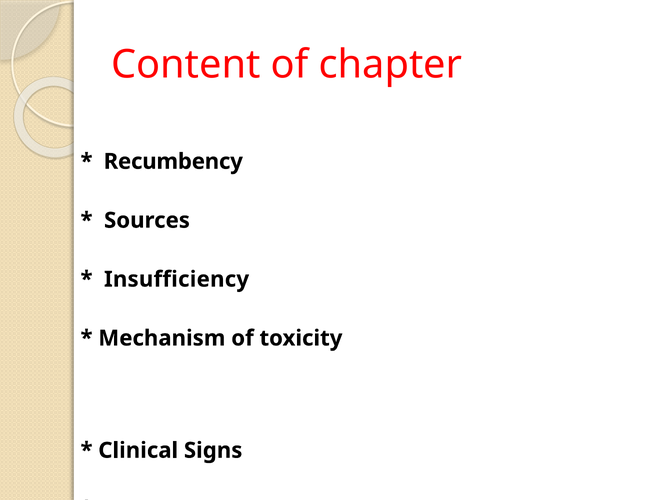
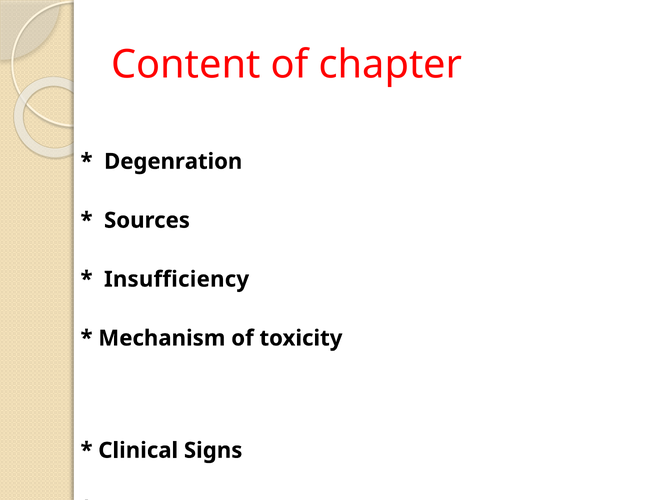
Recumbency: Recumbency -> Degenration (173, 161)
